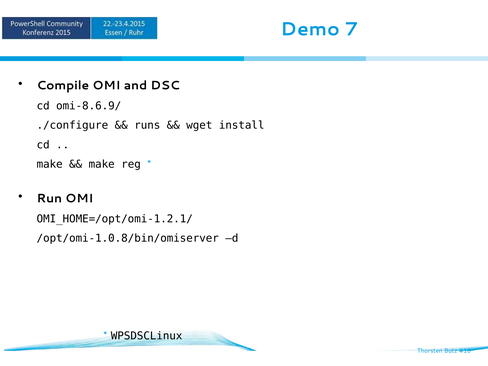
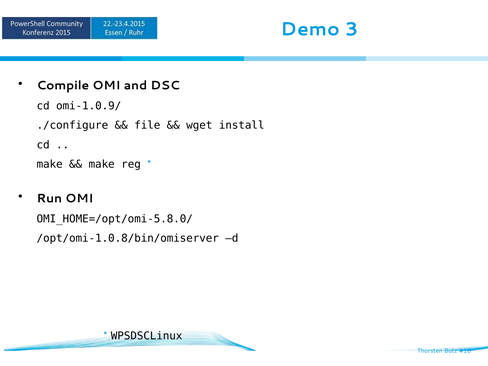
7: 7 -> 3 (352, 29)
omi-8.6.9/: omi-8.6.9/ -> omi-1.0.9/ (89, 106)
runs: runs -> file (147, 125)
OMI_HOME=/opt/omi-1.2.1/: OMI_HOME=/opt/omi-1.2.1/ -> OMI_HOME=/opt/omi-5.8.0/ (115, 219)
